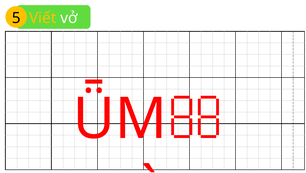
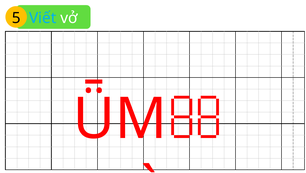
Viết colour: yellow -> light blue (43, 18)
